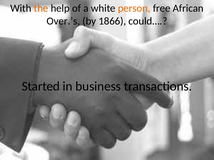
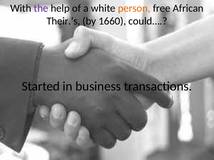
the colour: orange -> purple (41, 8)
Over.’s: Over.’s -> Their.’s (63, 21)
1866: 1866 -> 1660 (112, 21)
